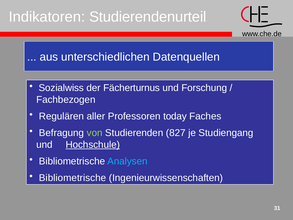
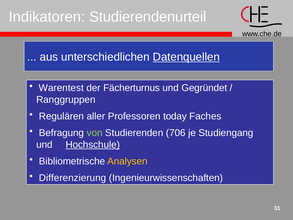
Datenquellen underline: none -> present (186, 57)
Sozialwiss: Sozialwiss -> Warentest (61, 88)
Forschung: Forschung -> Gegründet (204, 88)
Fachbezogen: Fachbezogen -> Ranggruppen (66, 100)
827: 827 -> 706 (176, 133)
Analysen colour: light blue -> yellow (127, 161)
Bibliometrische: Bibliometrische -> Differenzierung (73, 178)
